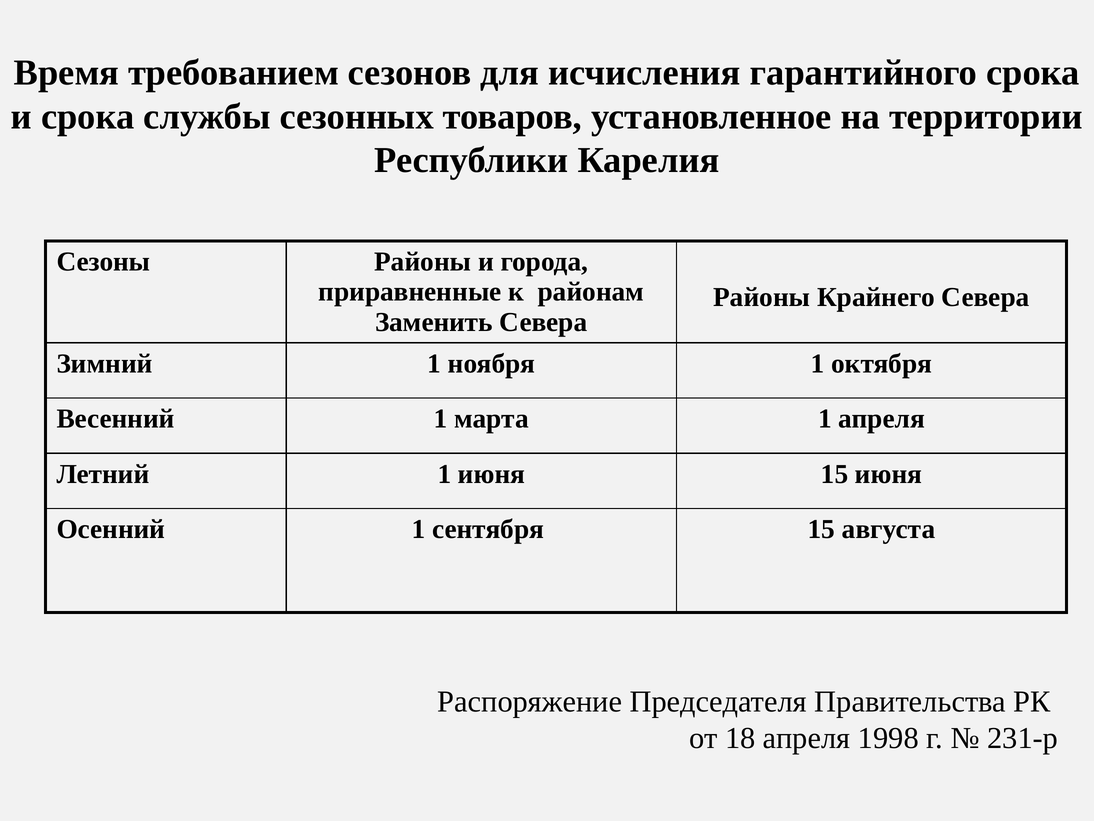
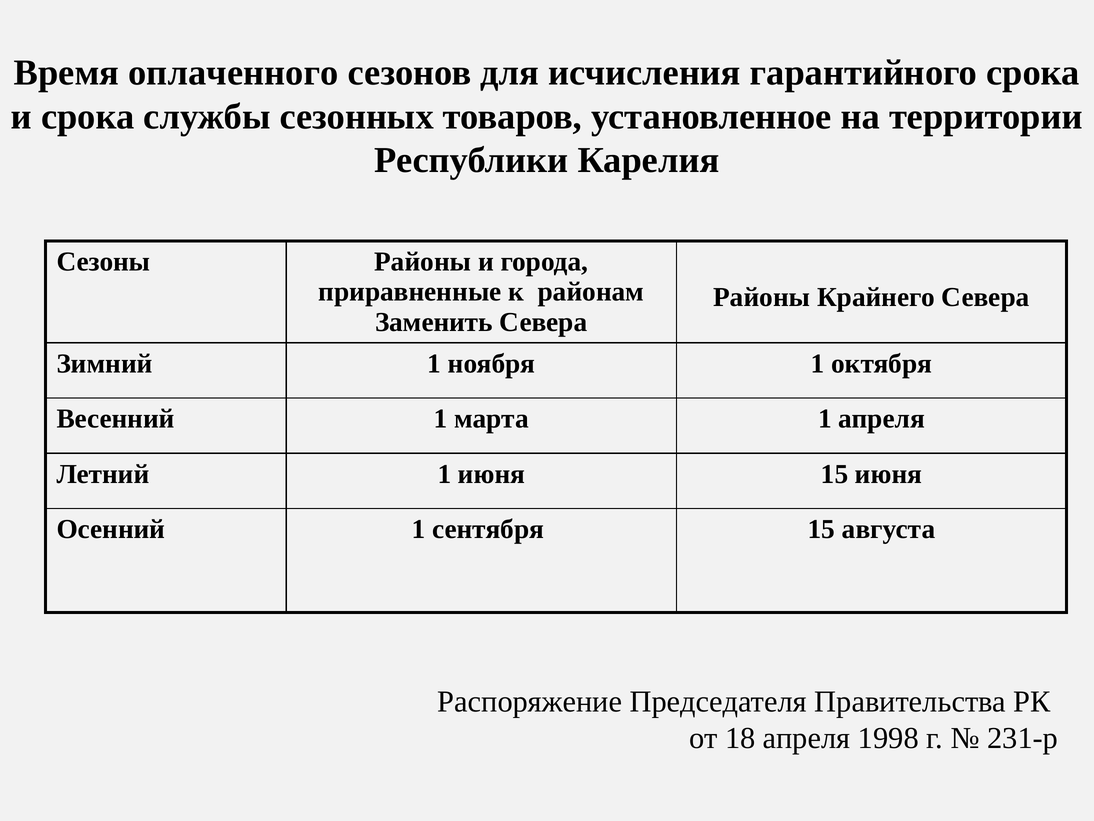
требованием: требованием -> оплаченного (233, 73)
